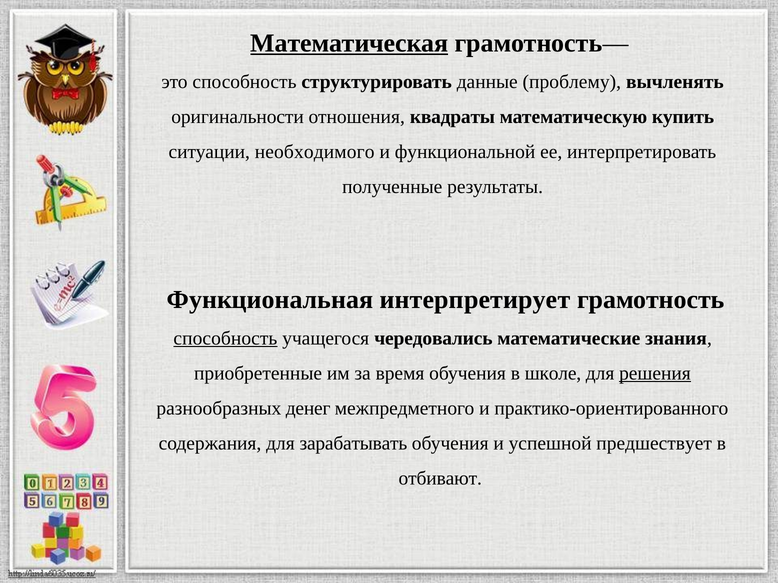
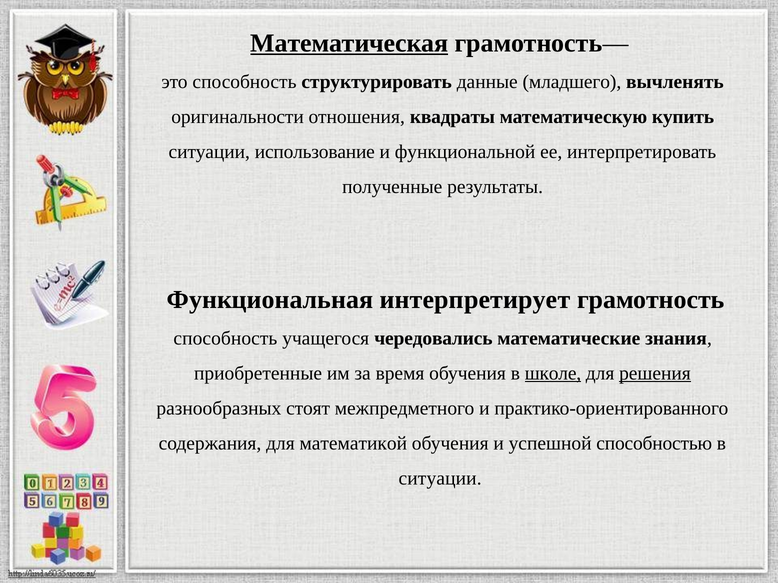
проблему: проблему -> младшего (572, 82)
необходимого: необходимого -> использование (315, 152)
способность underline: present -> none (225, 339)
школе underline: none -> present (553, 374)
денег: денег -> стоят (308, 409)
зарабатывать: зарабатывать -> математикой (353, 444)
предшествует: предшествует -> способностью (654, 444)
отбивают: отбивают -> ситуации (440, 479)
